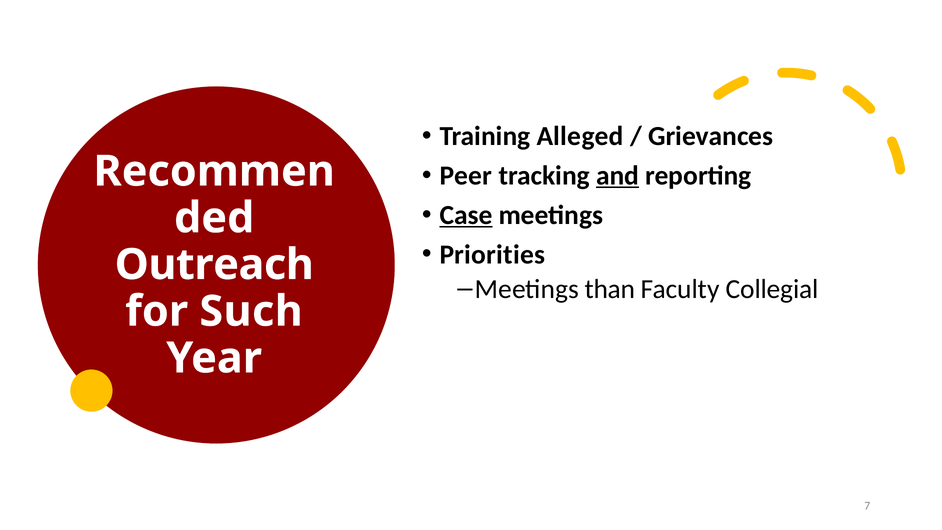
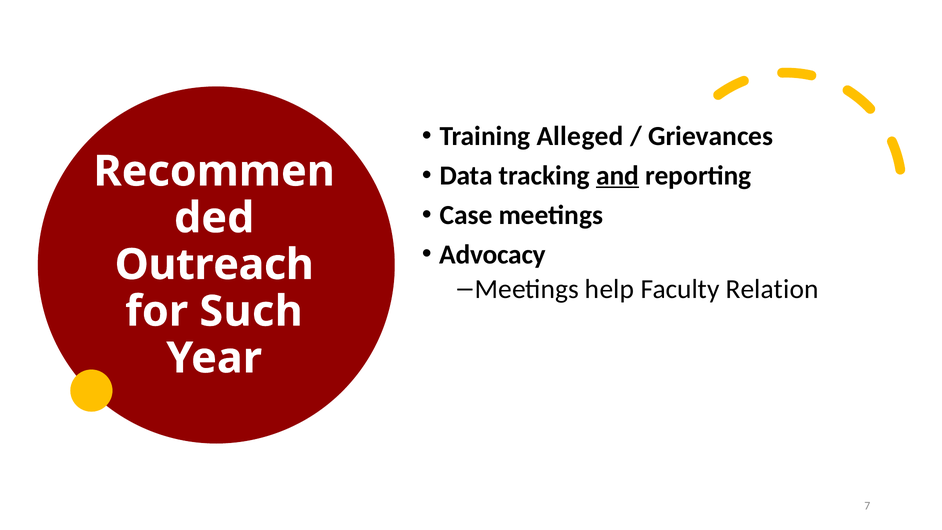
Peer: Peer -> Data (466, 176)
Case underline: present -> none (466, 215)
Priorities: Priorities -> Advocacy (493, 254)
than: than -> help (610, 289)
Collegial: Collegial -> Relation (772, 289)
